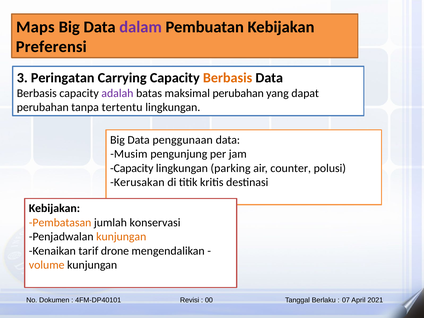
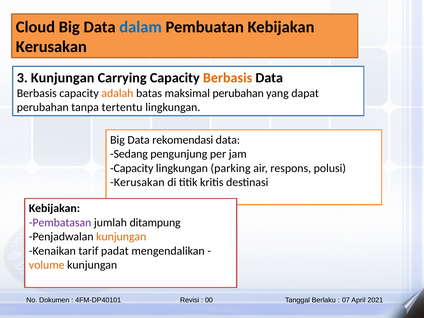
Maps: Maps -> Cloud (35, 27)
dalam colour: purple -> blue (141, 27)
Preferensi: Preferensi -> Kerusakan (51, 47)
3 Peringatan: Peringatan -> Kunjungan (63, 78)
adalah colour: purple -> orange (117, 93)
penggunaan: penggunaan -> rekomendasi (183, 140)
Musim: Musim -> Sedang (129, 154)
counter: counter -> respons (291, 168)
Pembatasan colour: orange -> purple (60, 223)
konservasi: konservasi -> ditampung (155, 223)
drone: drone -> padat (115, 251)
